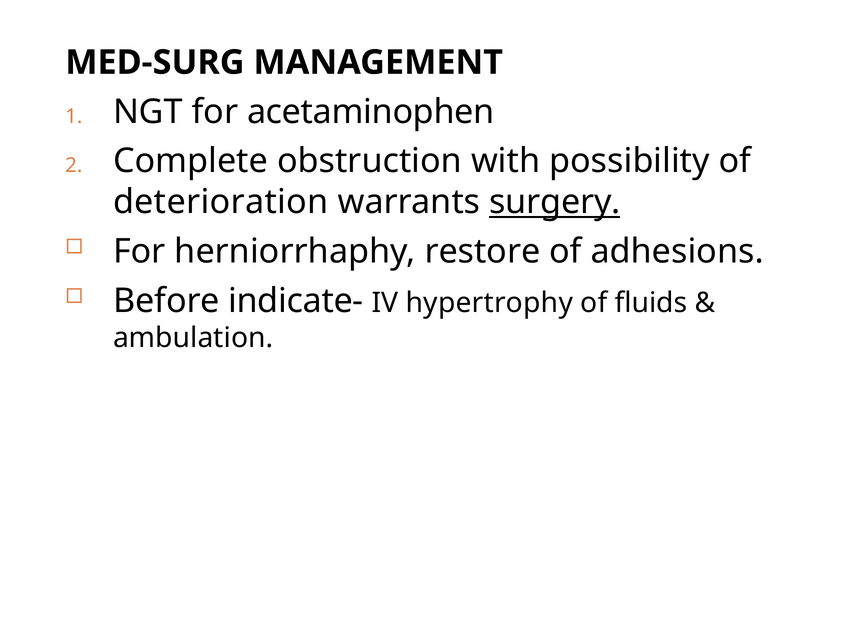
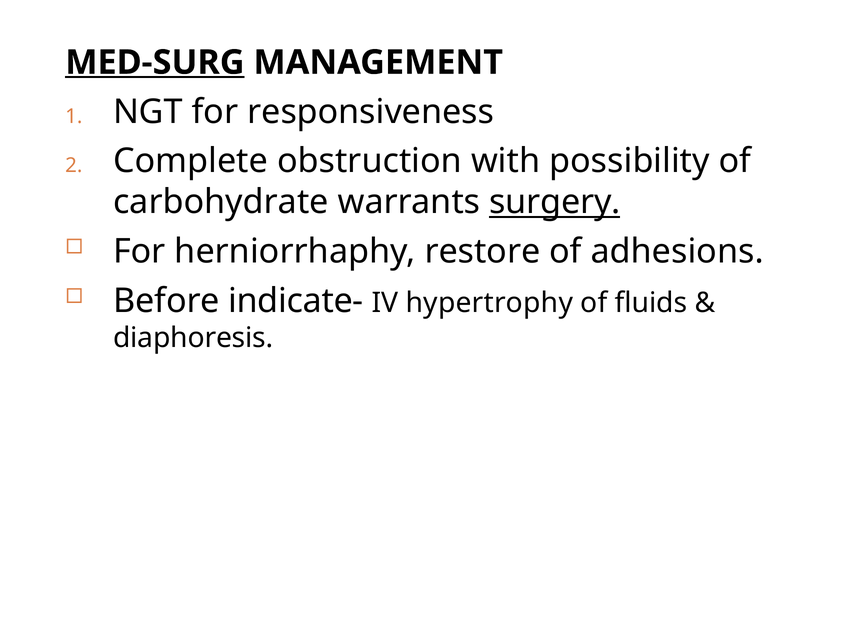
MED-SURG underline: none -> present (155, 62)
acetaminophen: acetaminophen -> responsiveness (371, 112)
deterioration: deterioration -> carbohydrate (221, 202)
ambulation: ambulation -> diaphoresis (193, 338)
